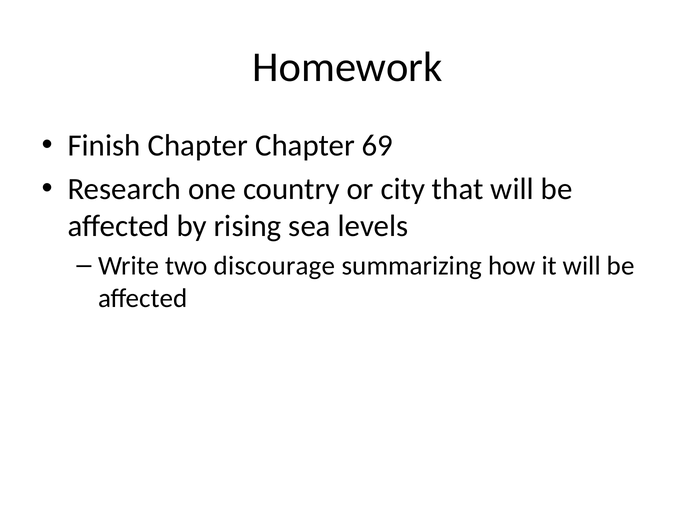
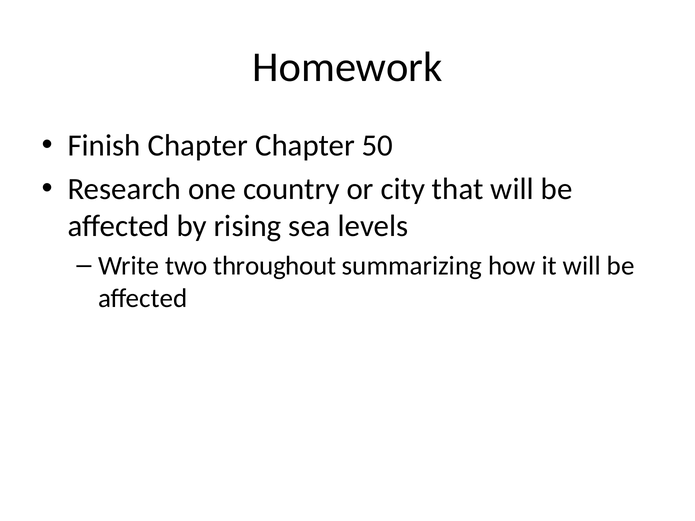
69: 69 -> 50 (377, 146)
discourage: discourage -> throughout (275, 266)
